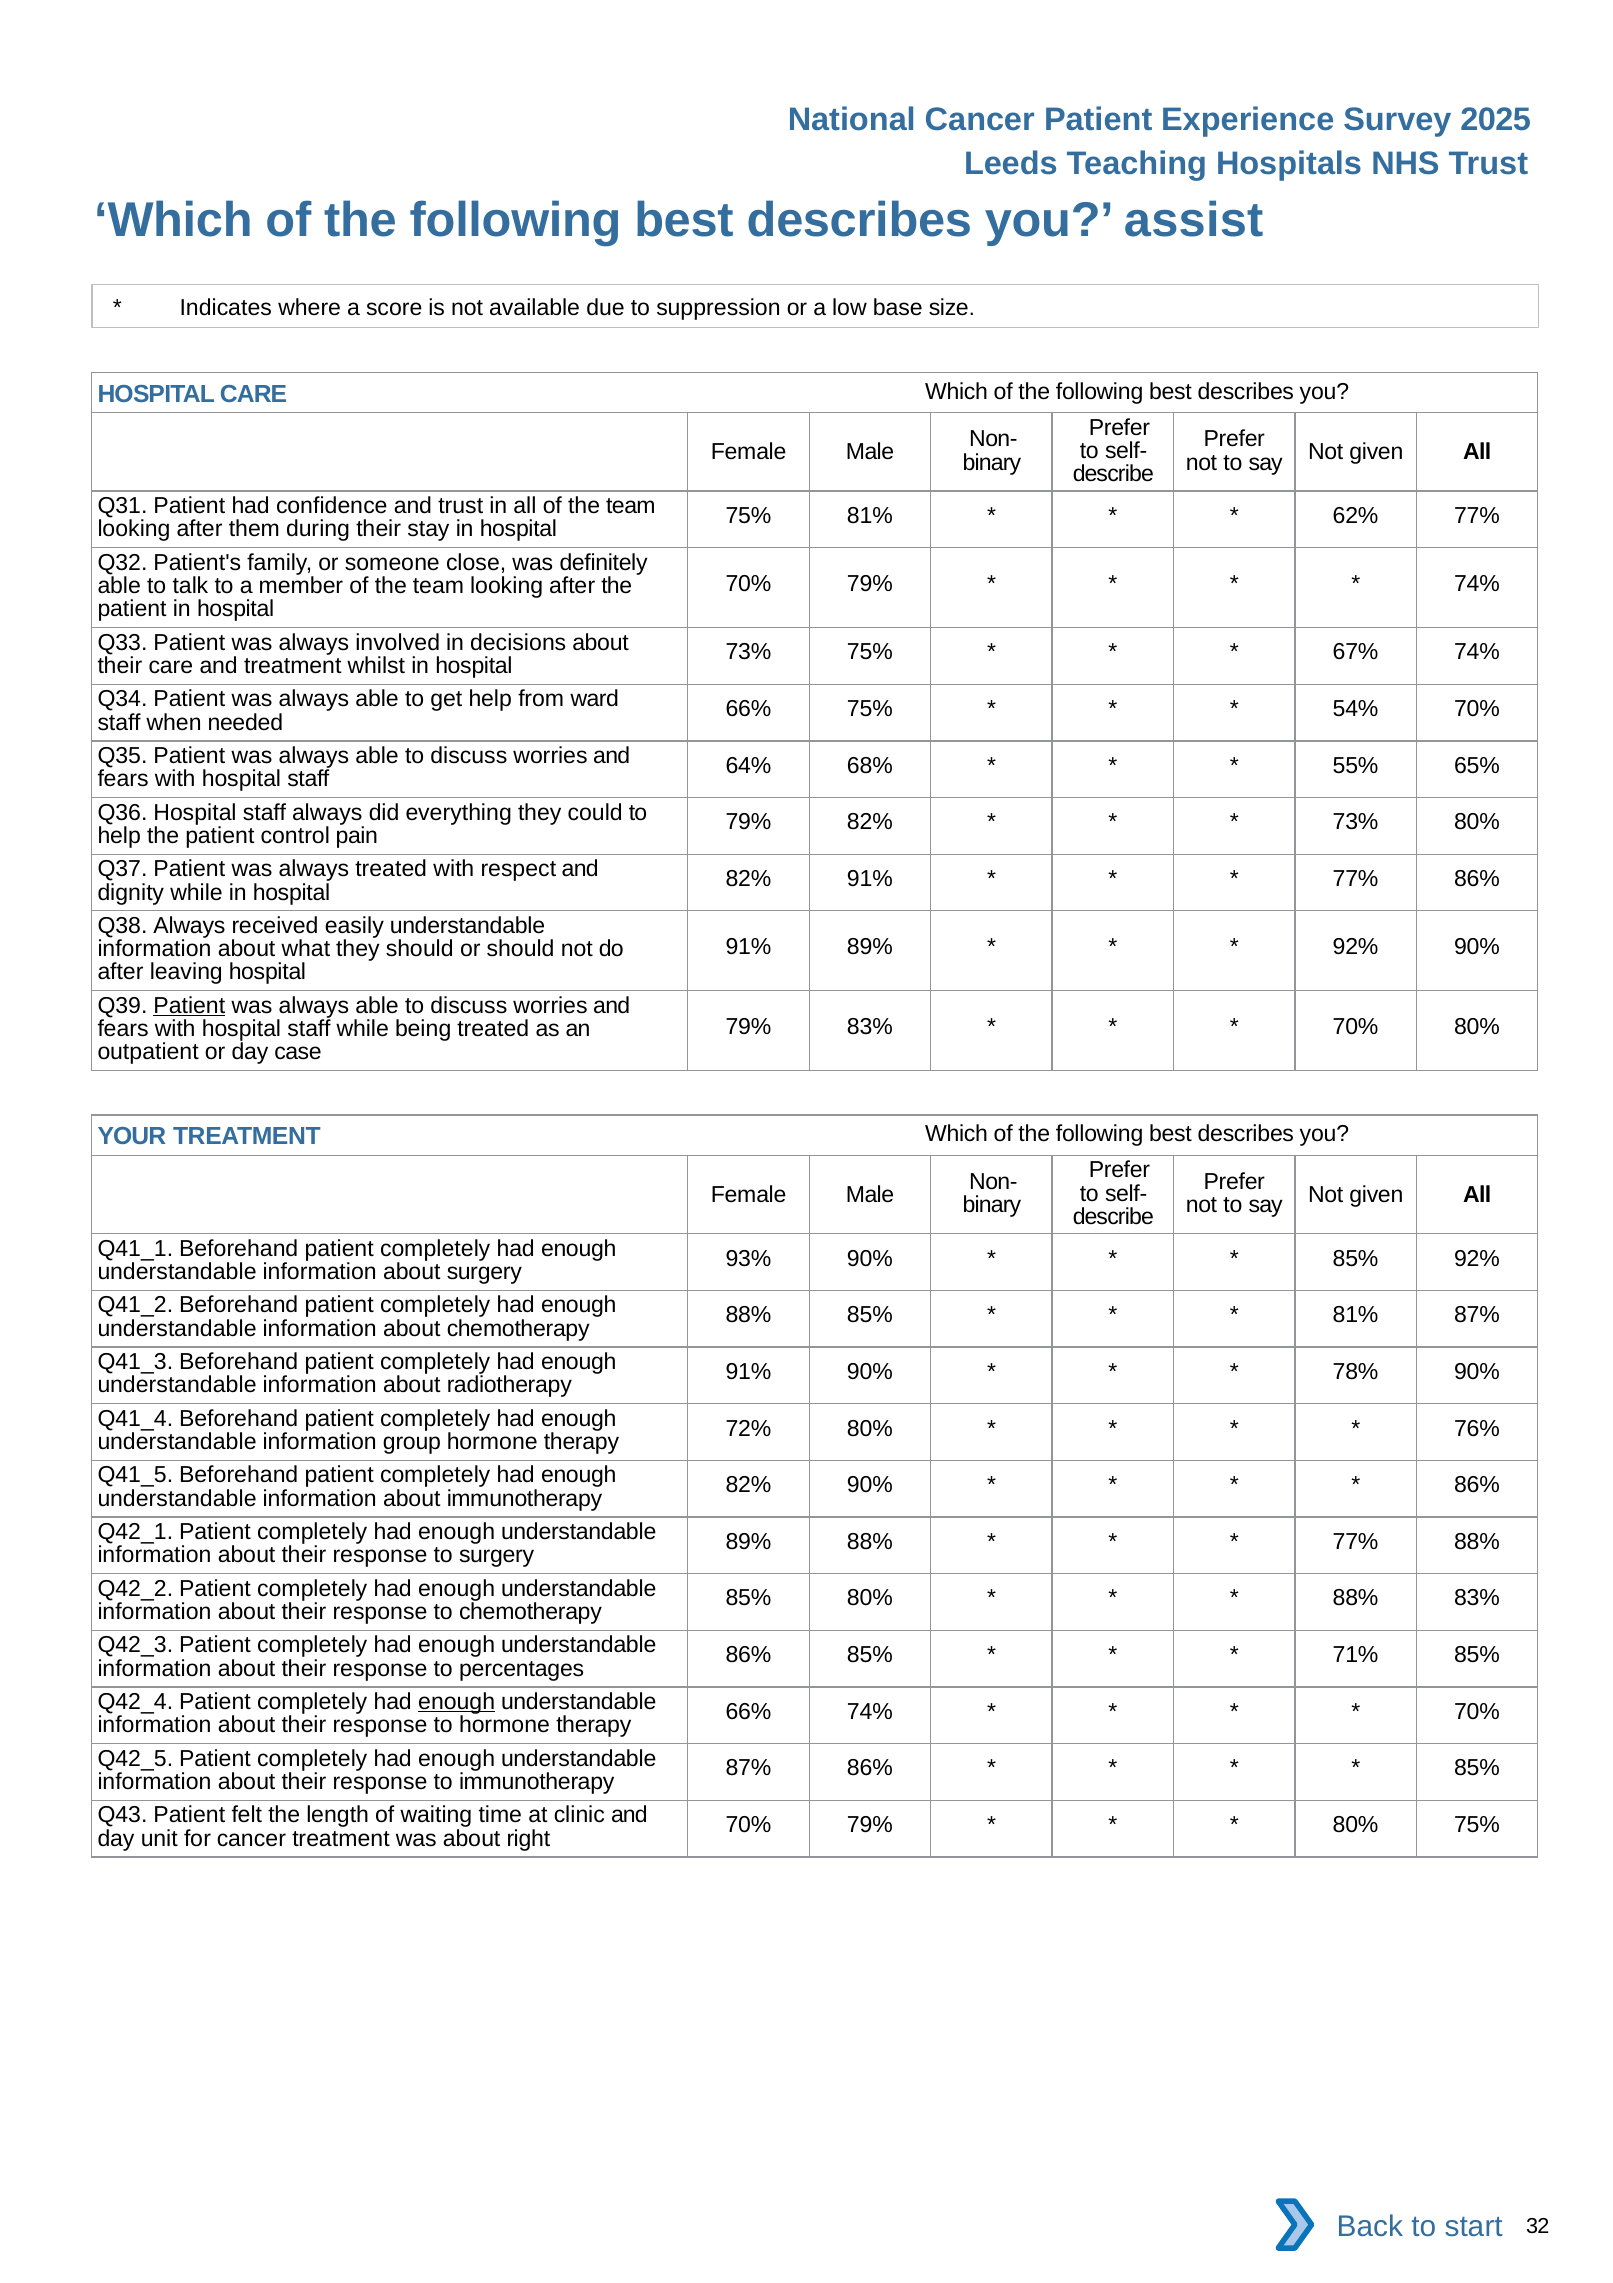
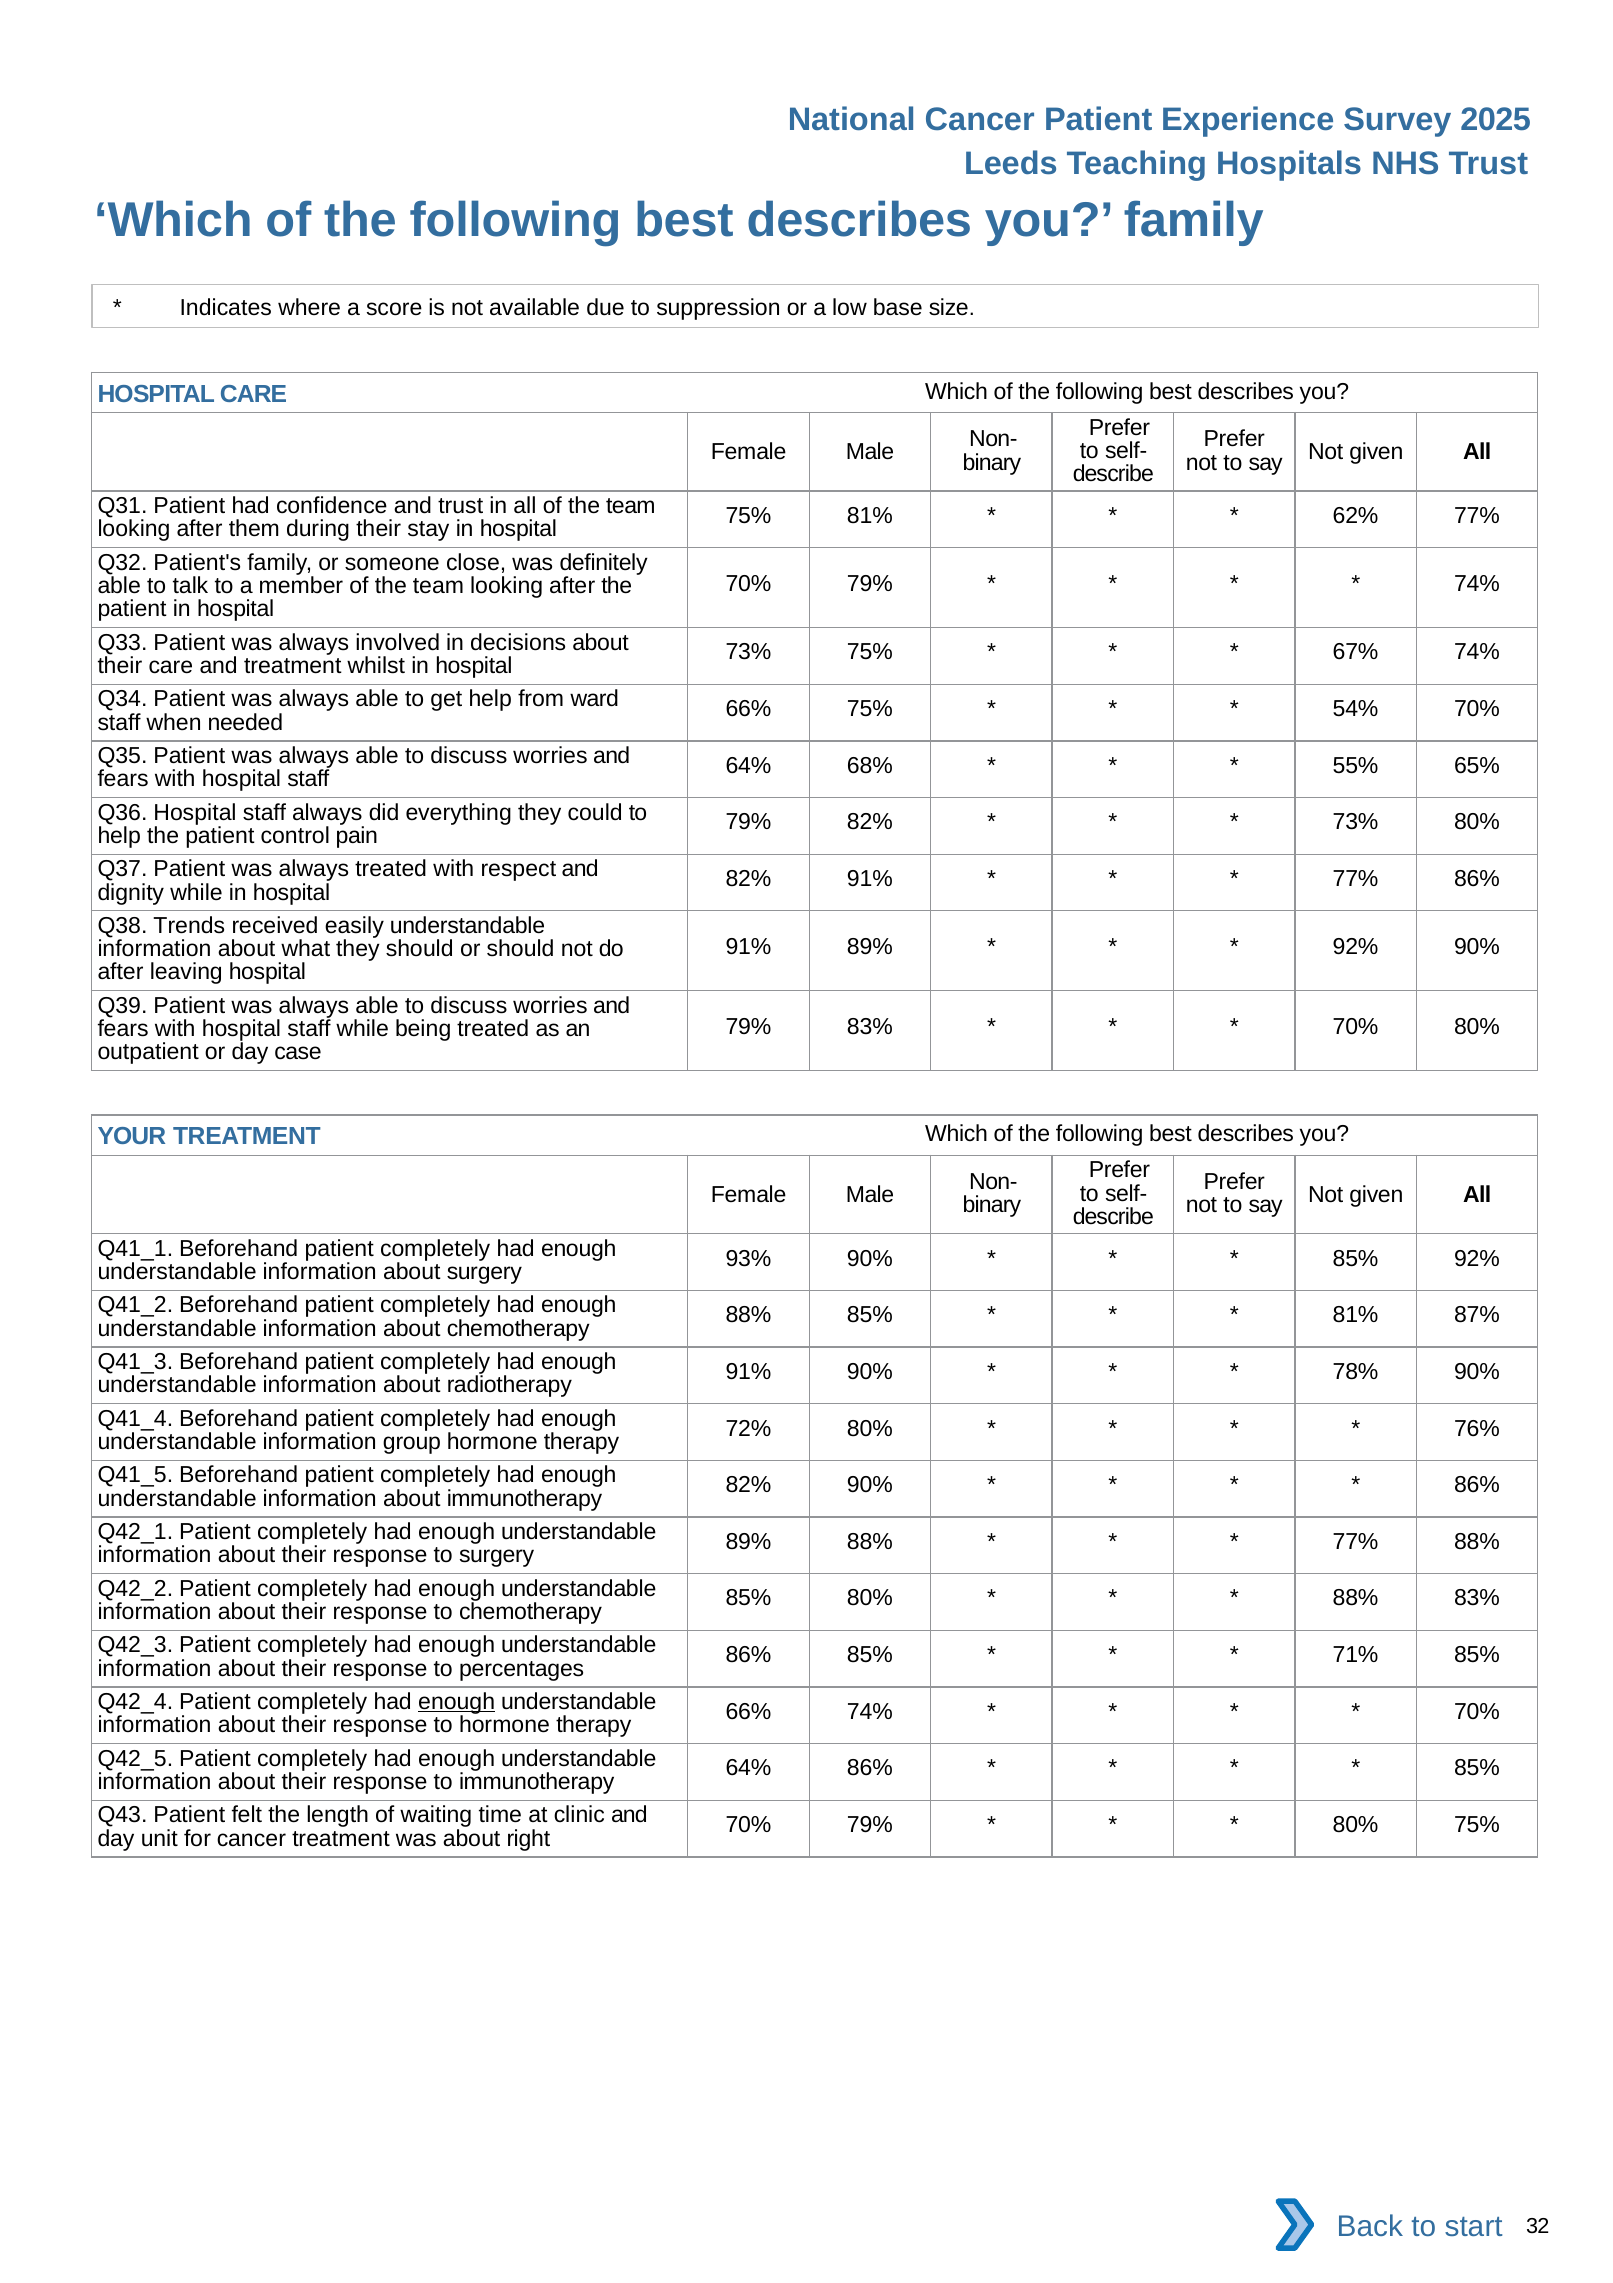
you assist: assist -> family (1194, 220)
Q38 Always: Always -> Trends (189, 926)
Patient underline: present -> none (189, 1006)
87%: 87% -> 64% (748, 1768)
